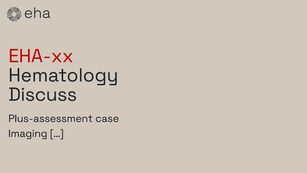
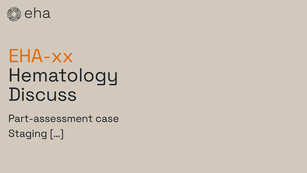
EHA-xx colour: red -> orange (41, 56)
Plus-assessment: Plus-assessment -> Part-assessment (51, 118)
Imaging: Imaging -> Staging (28, 133)
